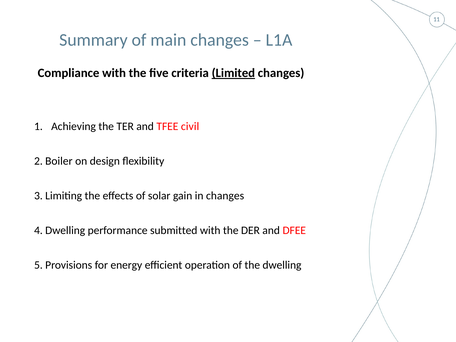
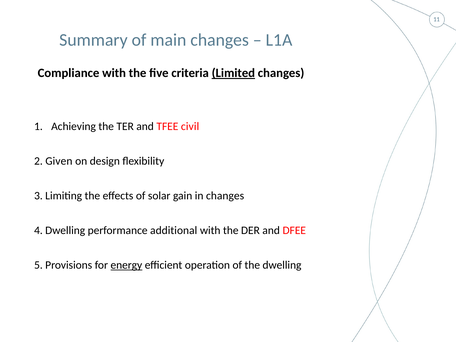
Boiler: Boiler -> Given (59, 161)
submitted: submitted -> additional (174, 230)
energy underline: none -> present (126, 265)
